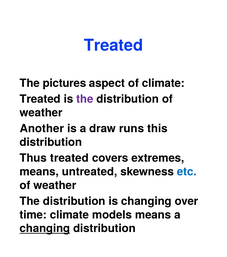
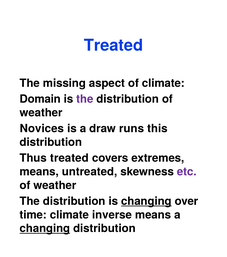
pictures: pictures -> missing (64, 83)
Treated: Treated -> Domain (40, 99)
Another: Another -> Novices (42, 129)
etc colour: blue -> purple (187, 172)
changing underline: none -> present (146, 201)
models: models -> inverse (112, 215)
